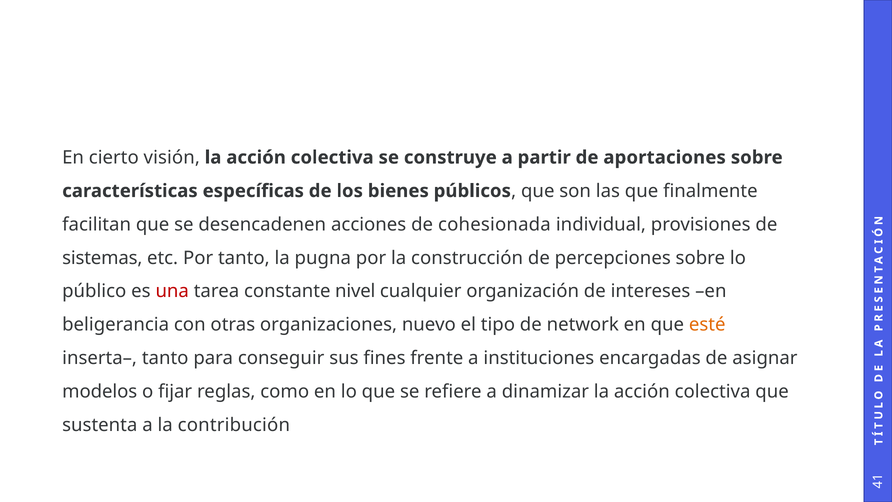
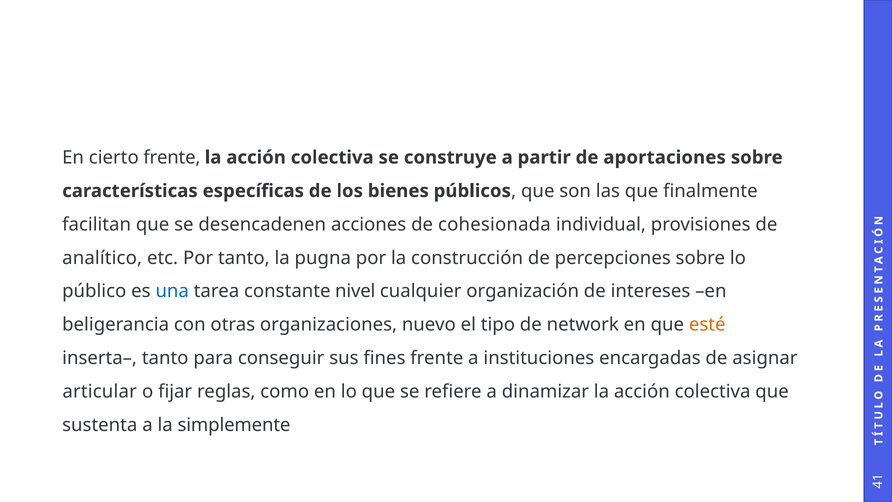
cierto visión: visión -> frente (172, 157)
sistemas: sistemas -> analítico (102, 258)
una colour: red -> blue (172, 291)
modelos: modelos -> articular (100, 392)
contribución: contribución -> simplemente (234, 425)
